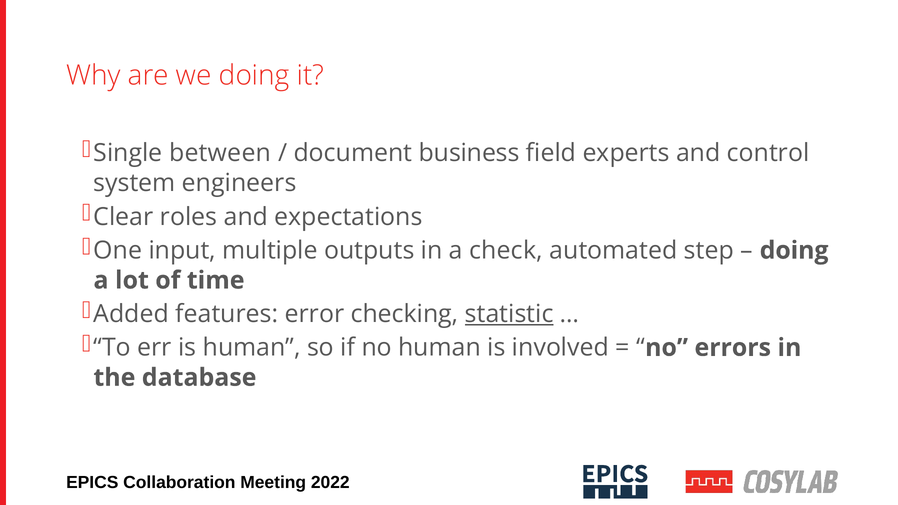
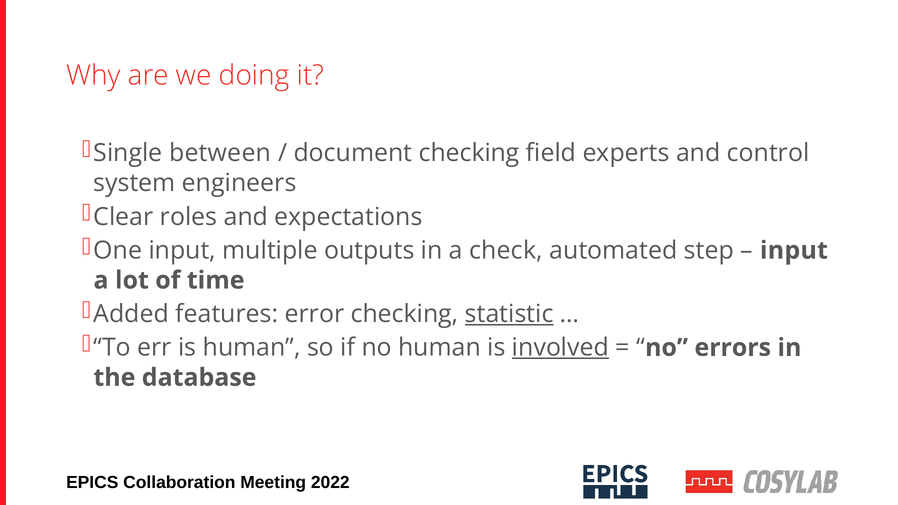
document business: business -> checking (469, 153)
doing: doing -> input (794, 251)
involved underline: none -> present (560, 348)
